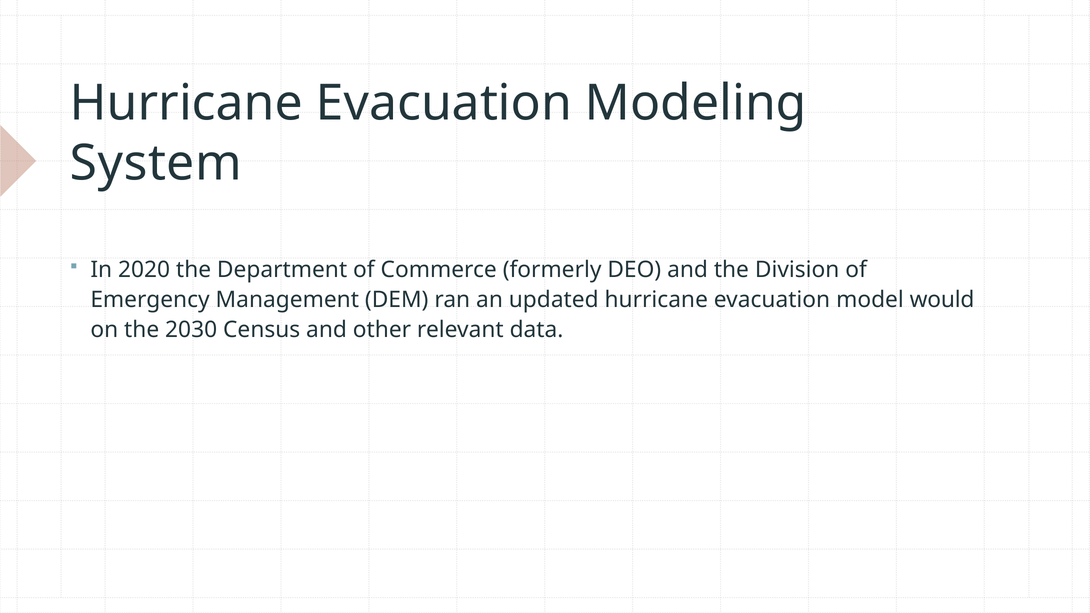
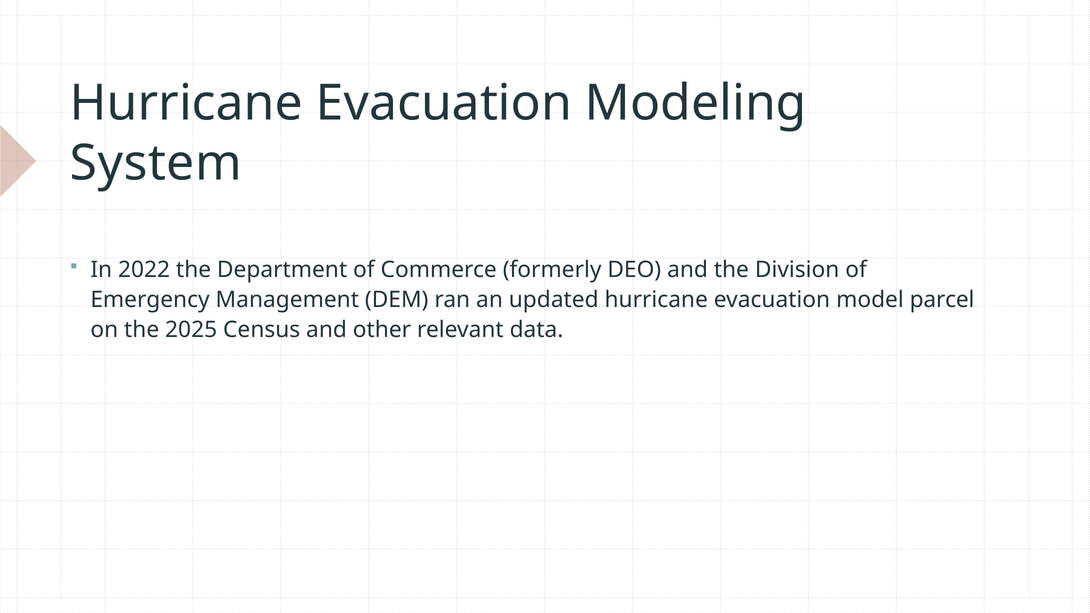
2020: 2020 -> 2022 (144, 270)
would: would -> parcel (942, 300)
2030: 2030 -> 2025 (191, 330)
